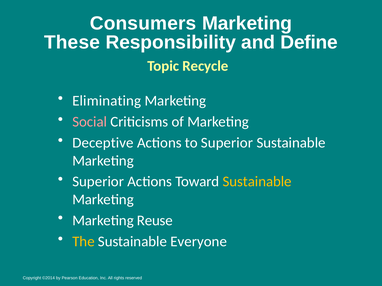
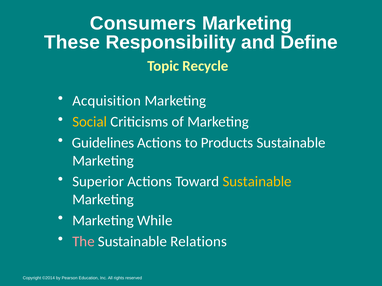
Eliminating: Eliminating -> Acquisition (107, 101)
Social colour: pink -> yellow (90, 122)
Deceptive: Deceptive -> Guidelines (103, 143)
to Superior: Superior -> Products (227, 143)
Reuse: Reuse -> While (155, 221)
The colour: yellow -> pink (83, 242)
Everyone: Everyone -> Relations (199, 242)
